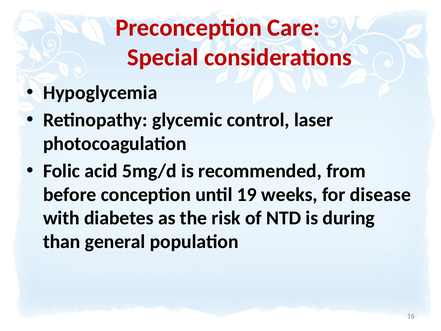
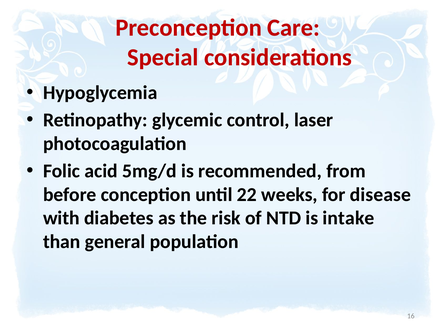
19: 19 -> 22 (247, 194)
during: during -> intake (349, 218)
